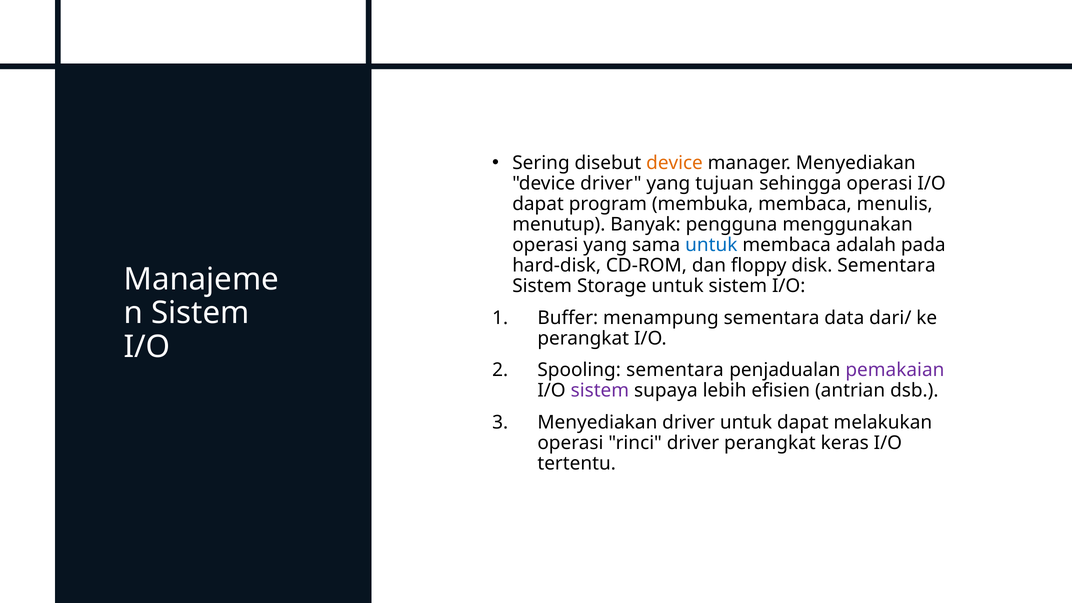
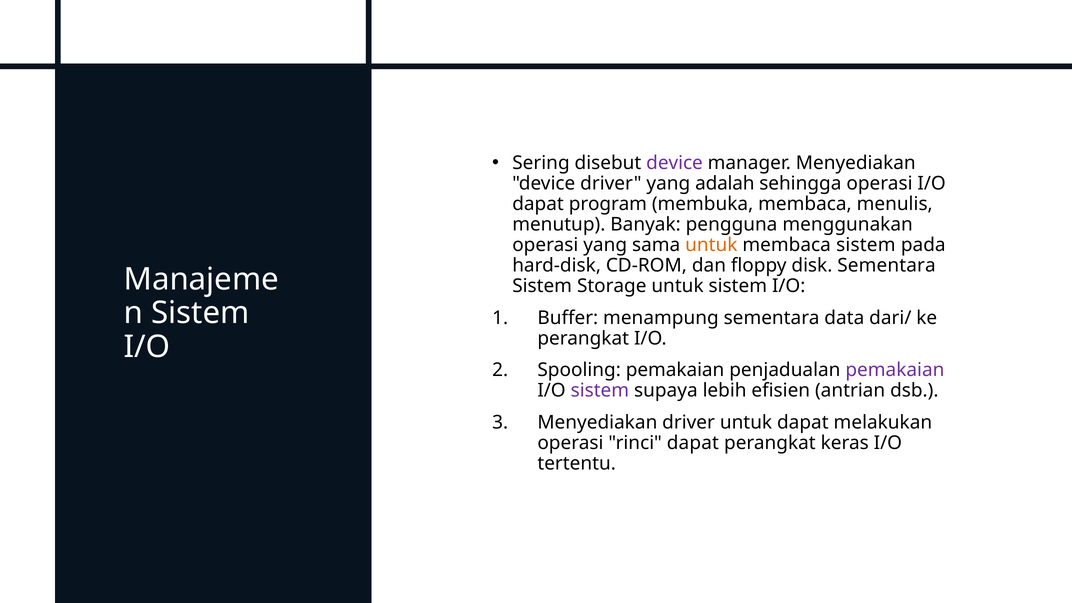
device colour: orange -> purple (675, 163)
tujuan: tujuan -> adalah (725, 183)
untuk colour: blue -> orange (711, 245)
membaca adalah: adalah -> sistem (866, 245)
Spooling sementara: sementara -> pemakaian (675, 370)
rinci driver: driver -> dapat (693, 443)
